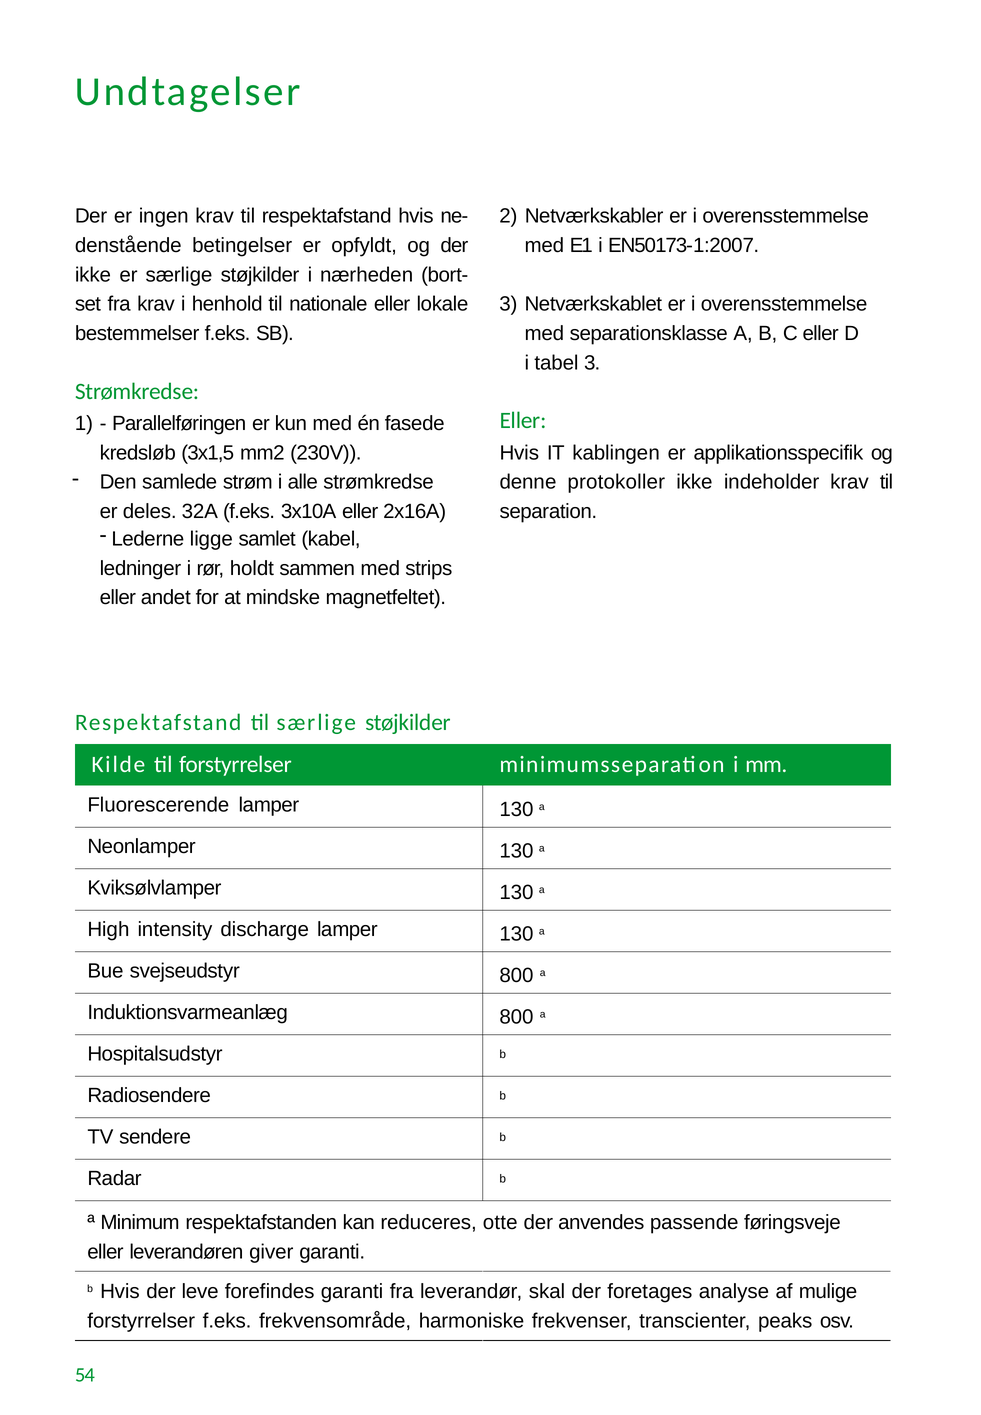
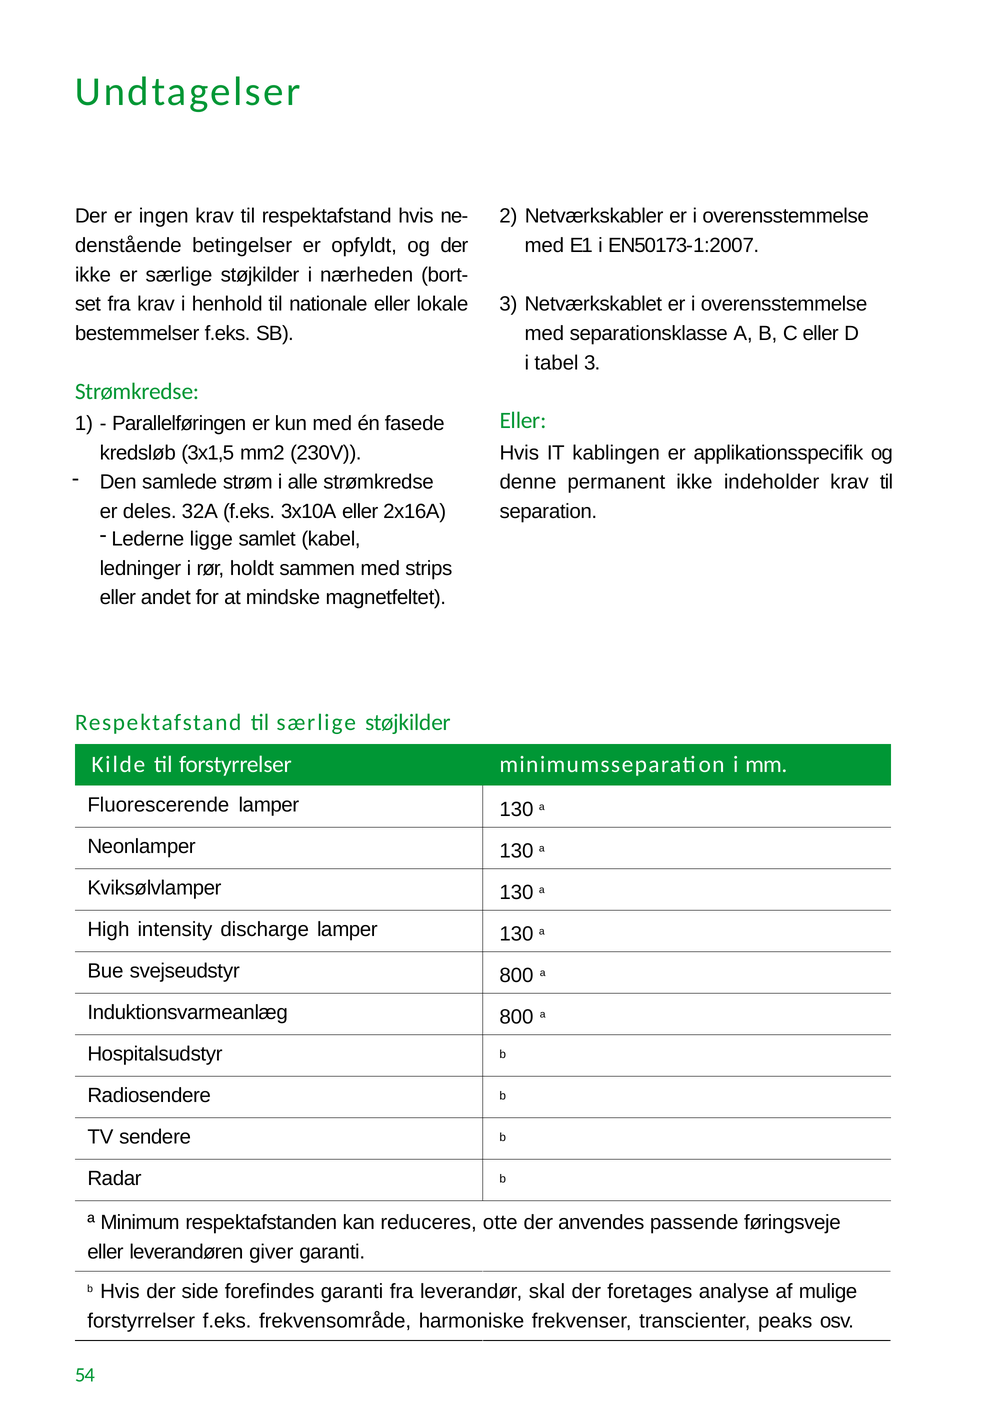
protokoller: protokoller -> permanent (616, 482)
leve: leve -> side (200, 1292)
